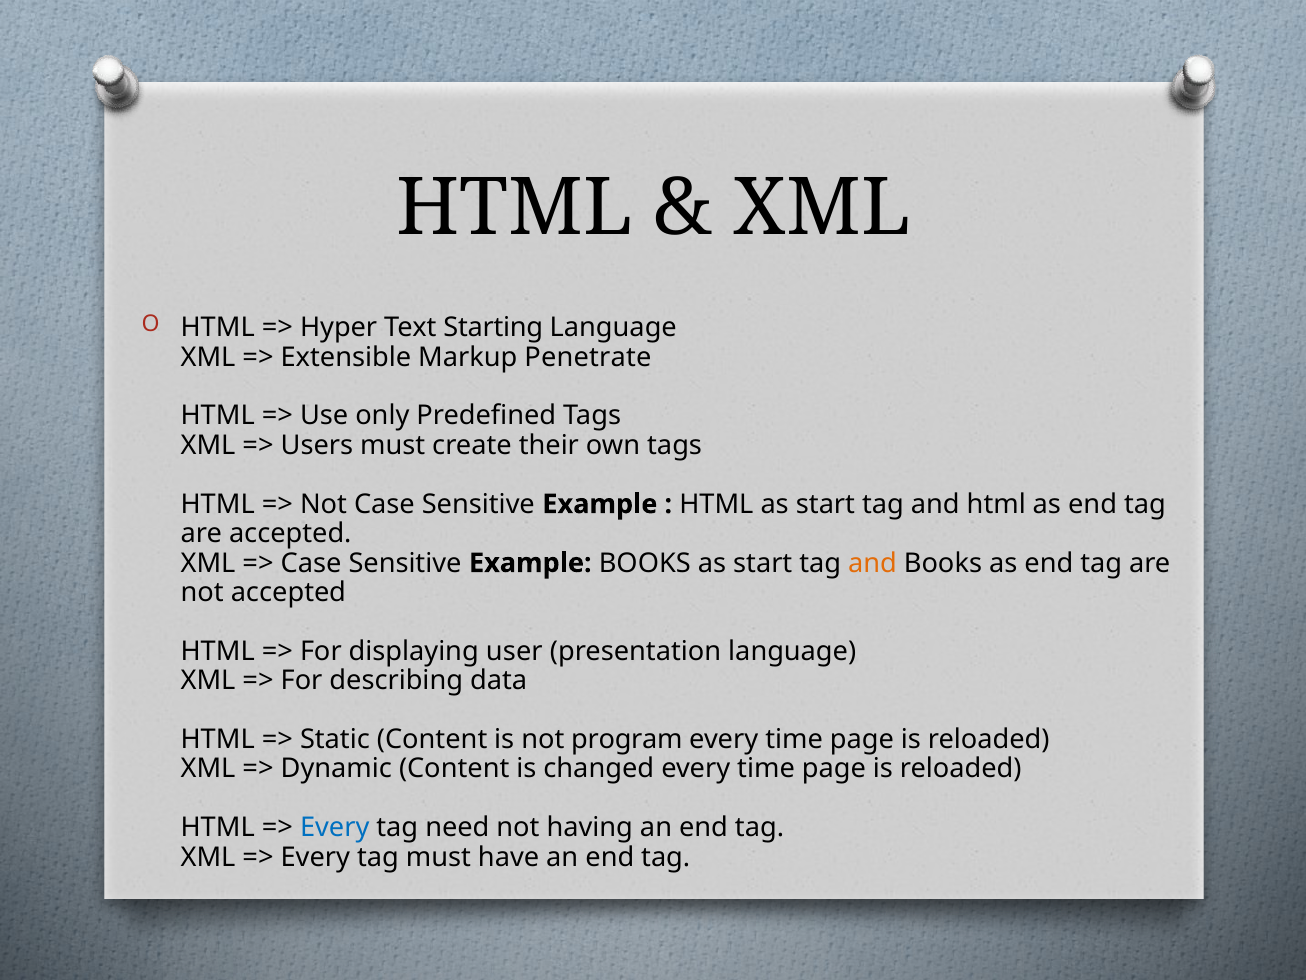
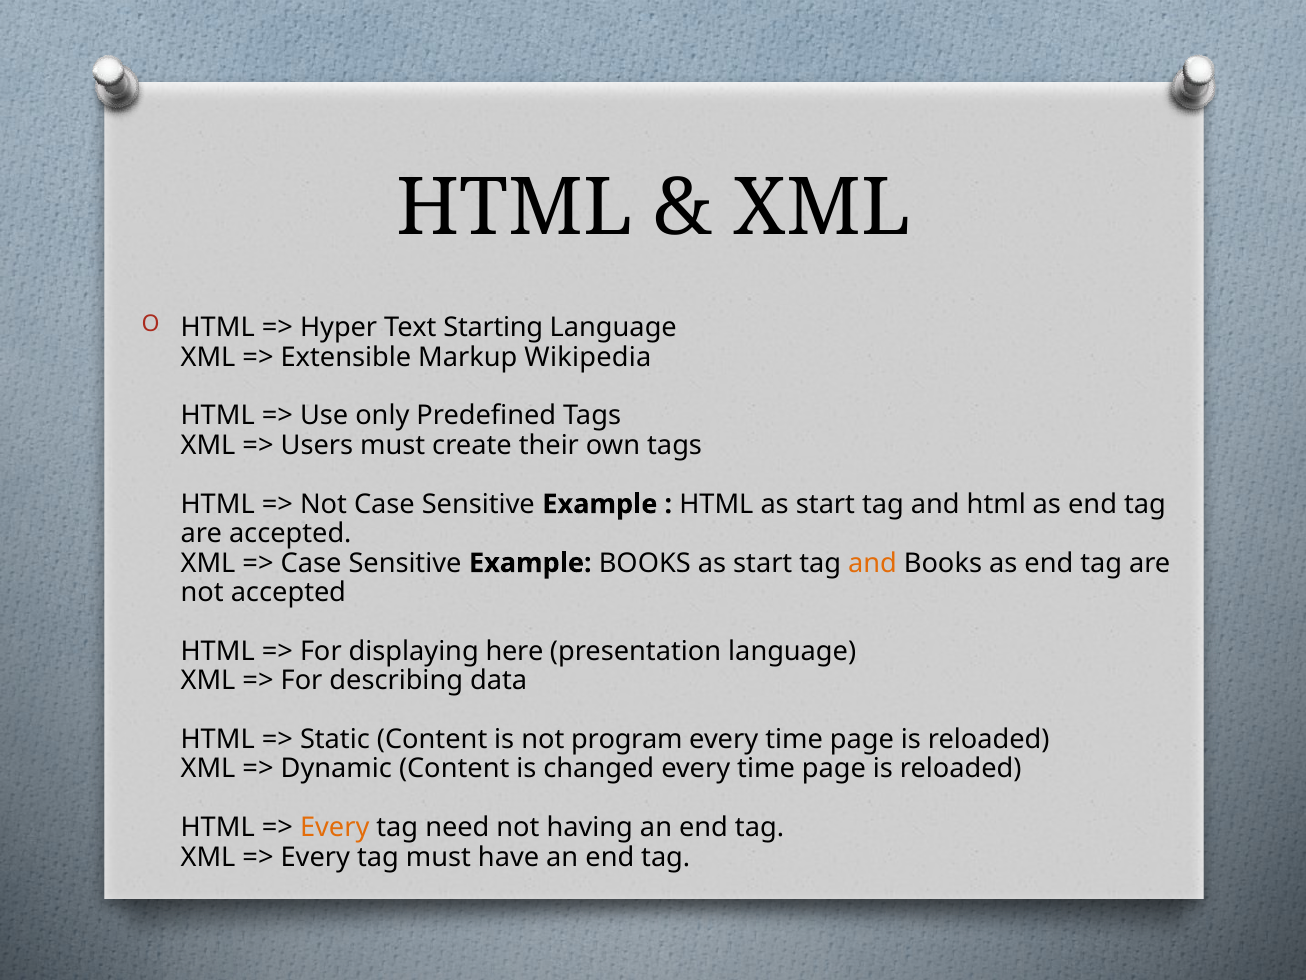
Penetrate: Penetrate -> Wikipedia (588, 357)
user: user -> here (515, 651)
Every colour: blue -> orange (335, 827)
